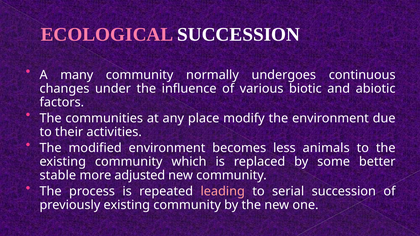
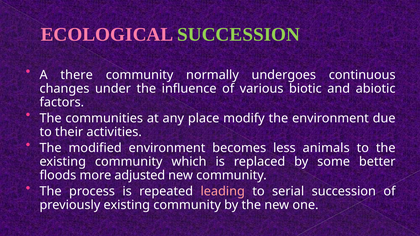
SUCCESSION colour: white -> light green (239, 35)
many: many -> there (77, 75)
stable: stable -> floods (58, 176)
